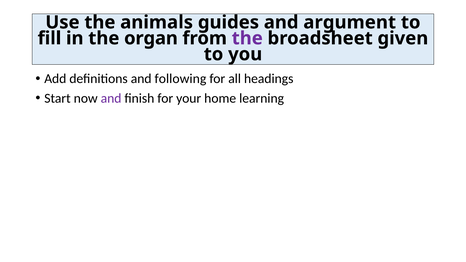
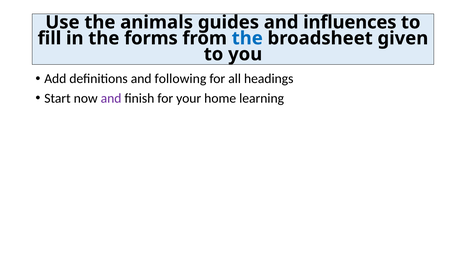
argument: argument -> influences (350, 22)
organ: organ -> forms (151, 38)
the colour: purple -> blue (247, 38)
